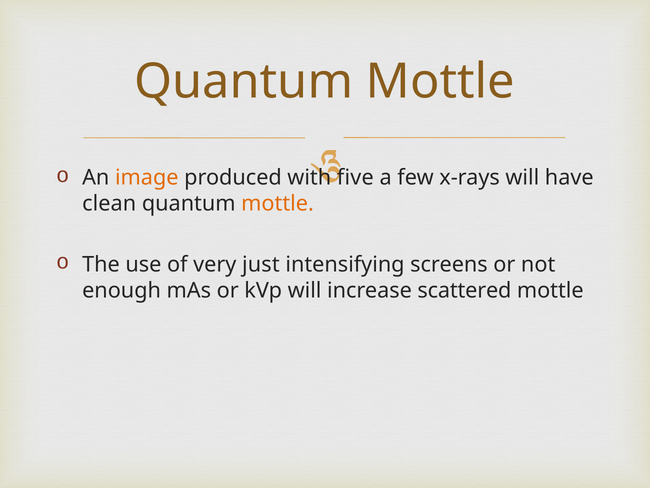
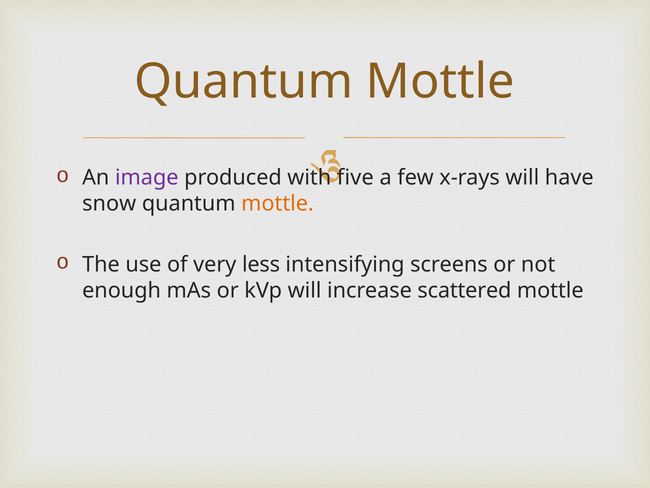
image colour: orange -> purple (147, 178)
clean: clean -> snow (109, 204)
just: just -> less (261, 264)
